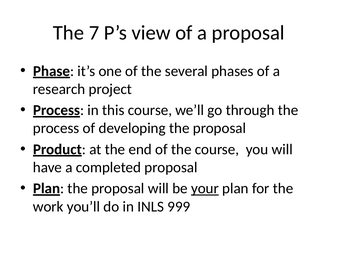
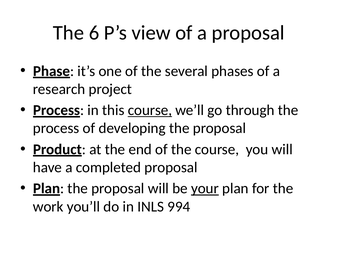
7: 7 -> 6 (94, 33)
course underline: none -> present (150, 110)
999: 999 -> 994 (179, 206)
